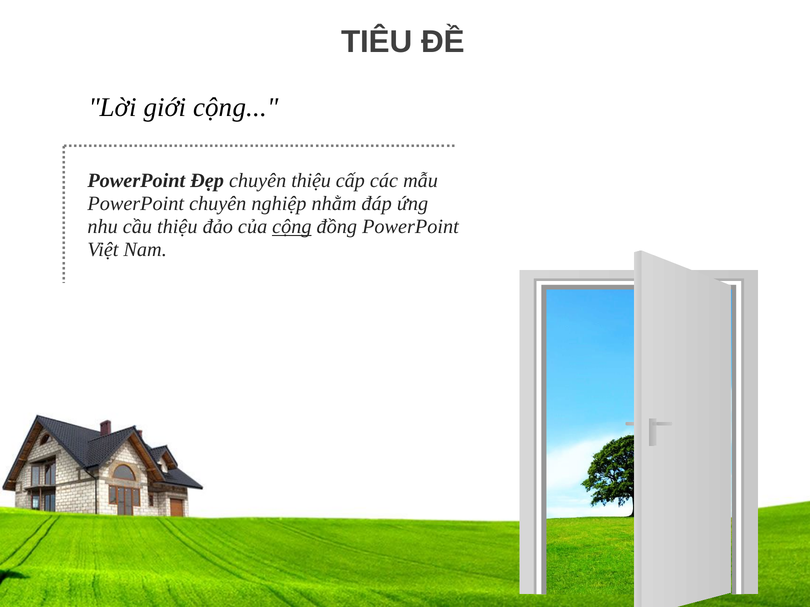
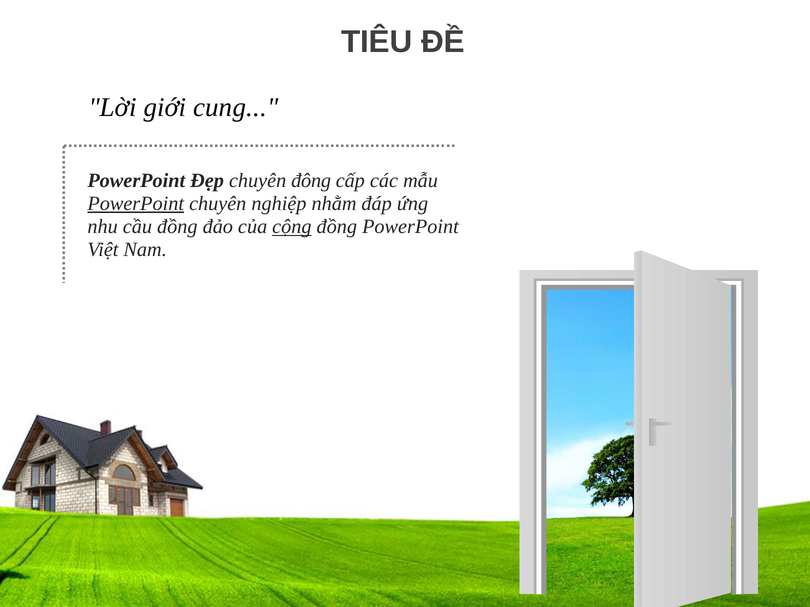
giới cộng: cộng -> cung (236, 107)
chuyên thiệu: thiệu -> đông (311, 181)
PowerPoint underline: none -> present (136, 204)
cầu thiệu: thiệu -> đồng (177, 227)
